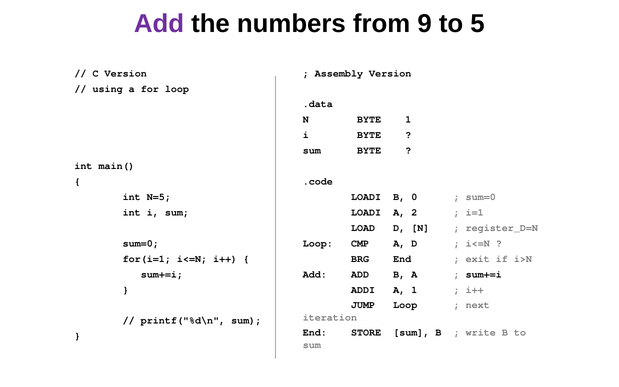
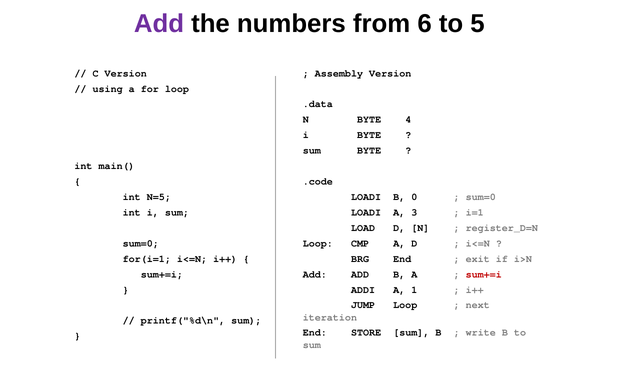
9: 9 -> 6 (425, 24)
BYTE 1: 1 -> 4 (408, 120)
2: 2 -> 3 (414, 212)
sum+=i colour: black -> red (484, 274)
